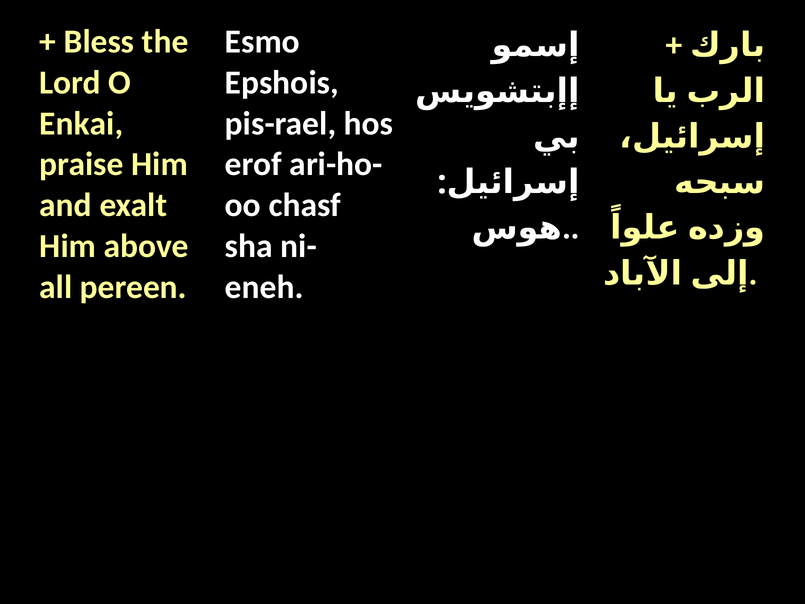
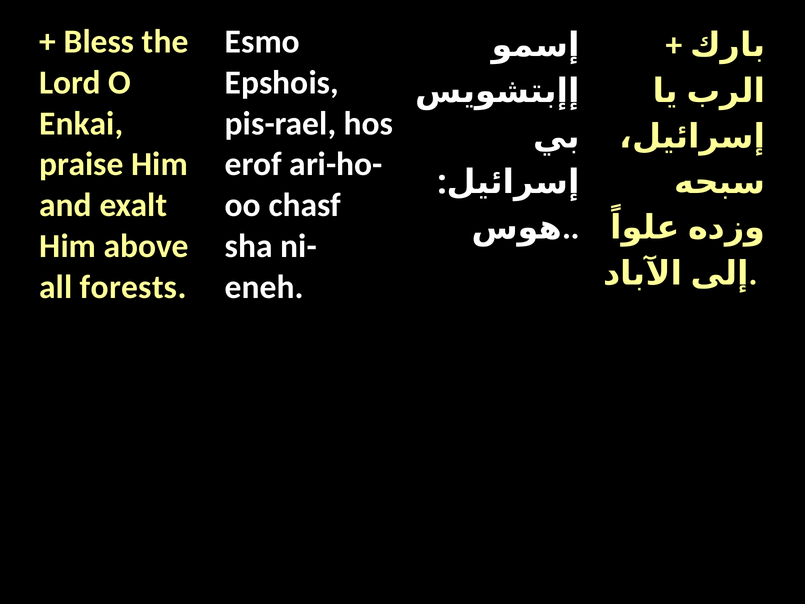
pereen: pereen -> forests (133, 287)
